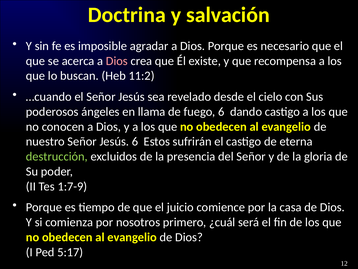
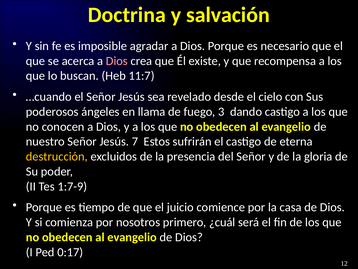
11:2: 11:2 -> 11:7 (142, 76)
fuego 6: 6 -> 3 (221, 112)
Jesús 6: 6 -> 7 (135, 141)
destrucción colour: light green -> yellow (57, 156)
5:17: 5:17 -> 0:17 (70, 252)
